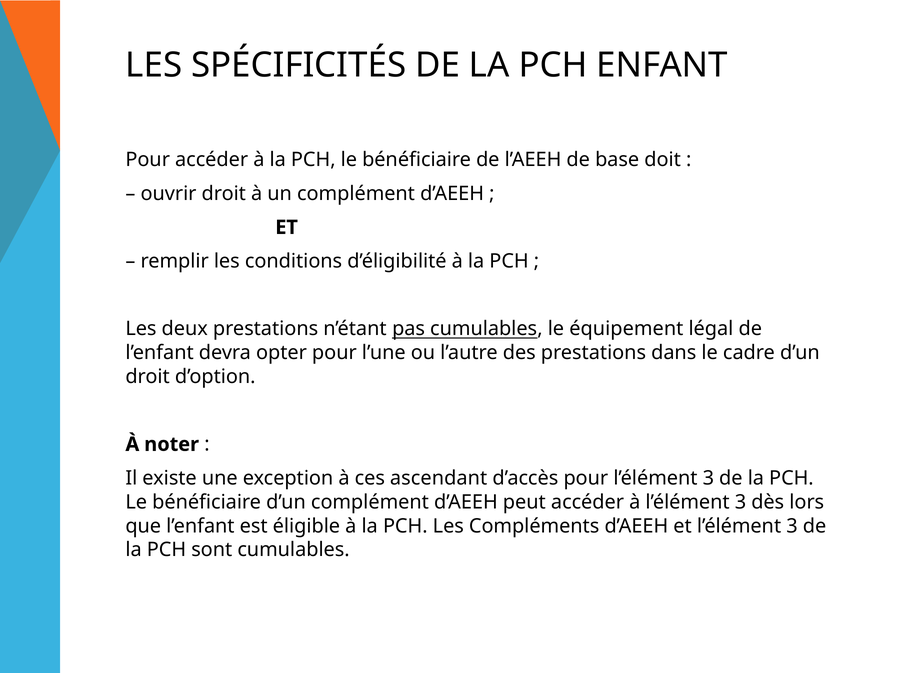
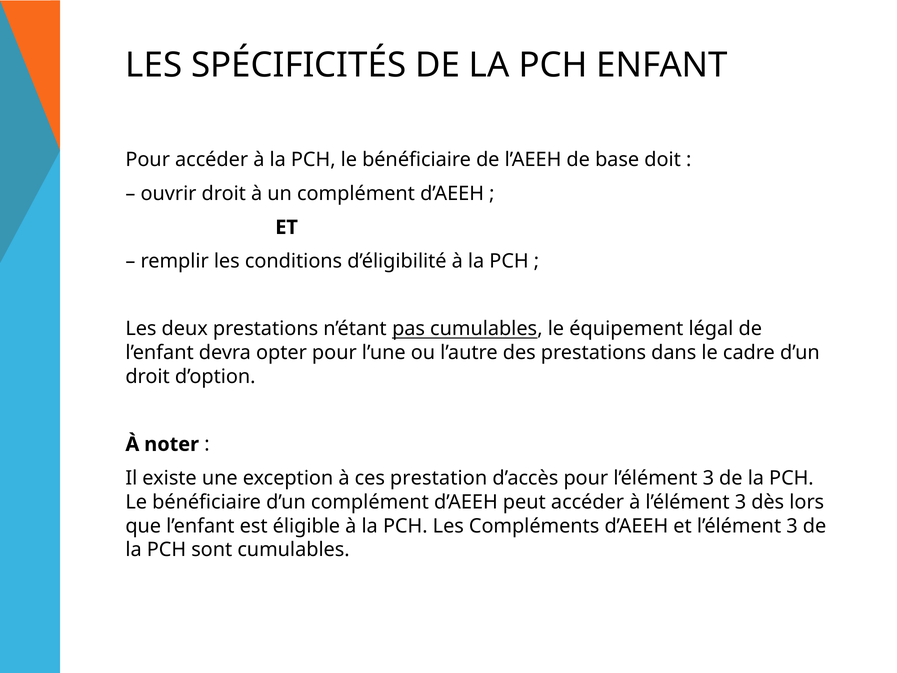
ascendant: ascendant -> prestation (439, 478)
